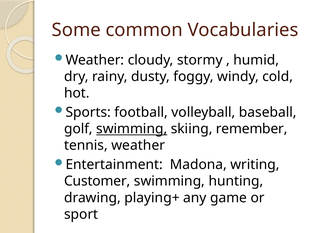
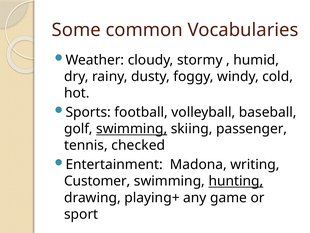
remember: remember -> passenger (252, 129)
tennis weather: weather -> checked (138, 145)
hunting underline: none -> present (236, 181)
